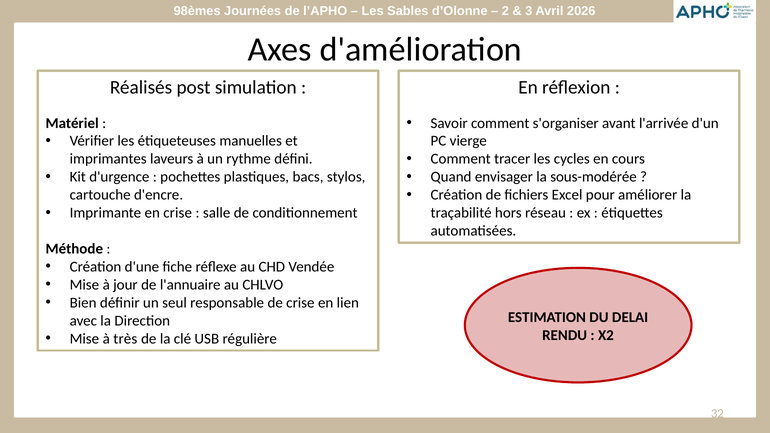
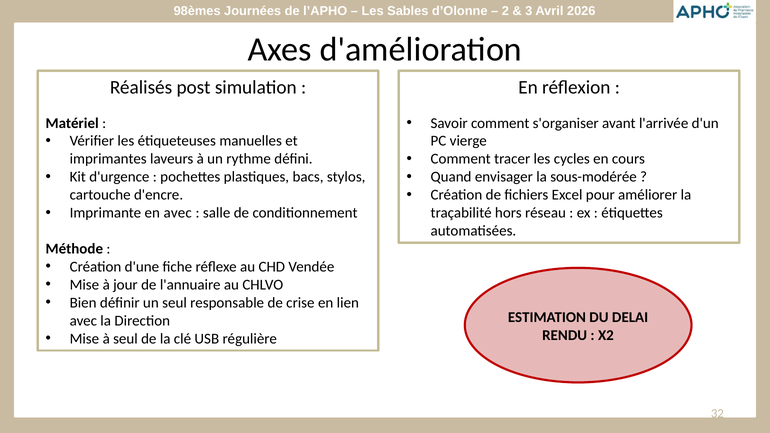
en crise: crise -> avec (178, 213)
à très: très -> seul (125, 339)
